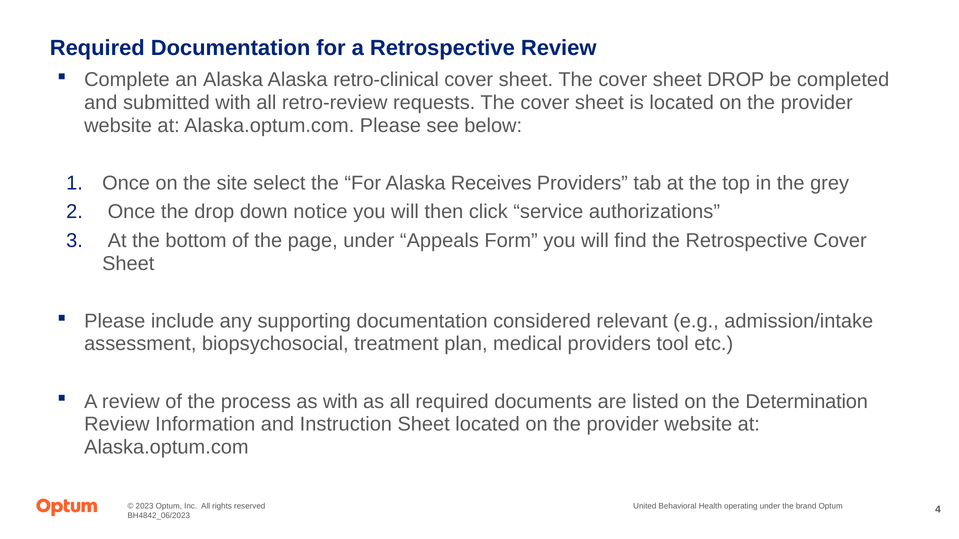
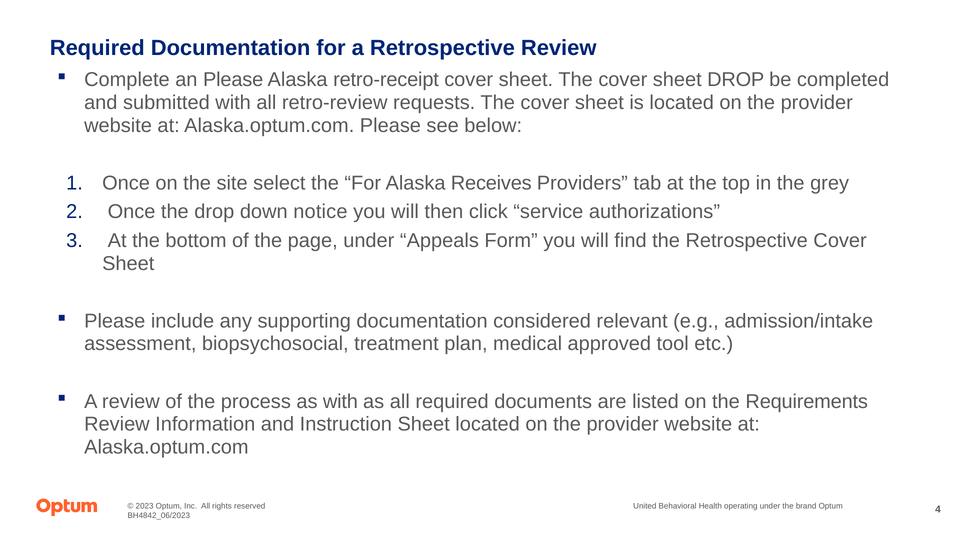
an Alaska: Alaska -> Please (233, 80)
retro-clinical: retro-clinical -> retro-receipt (386, 80)
medical providers: providers -> approved (609, 344)
Determination: Determination -> Requirements (807, 402)
